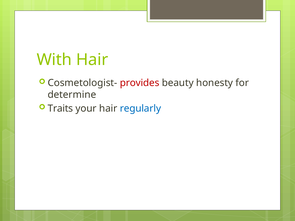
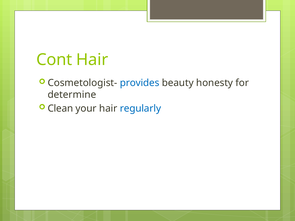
With: With -> Cont (54, 60)
provides colour: red -> blue (140, 83)
Traits: Traits -> Clean (60, 109)
